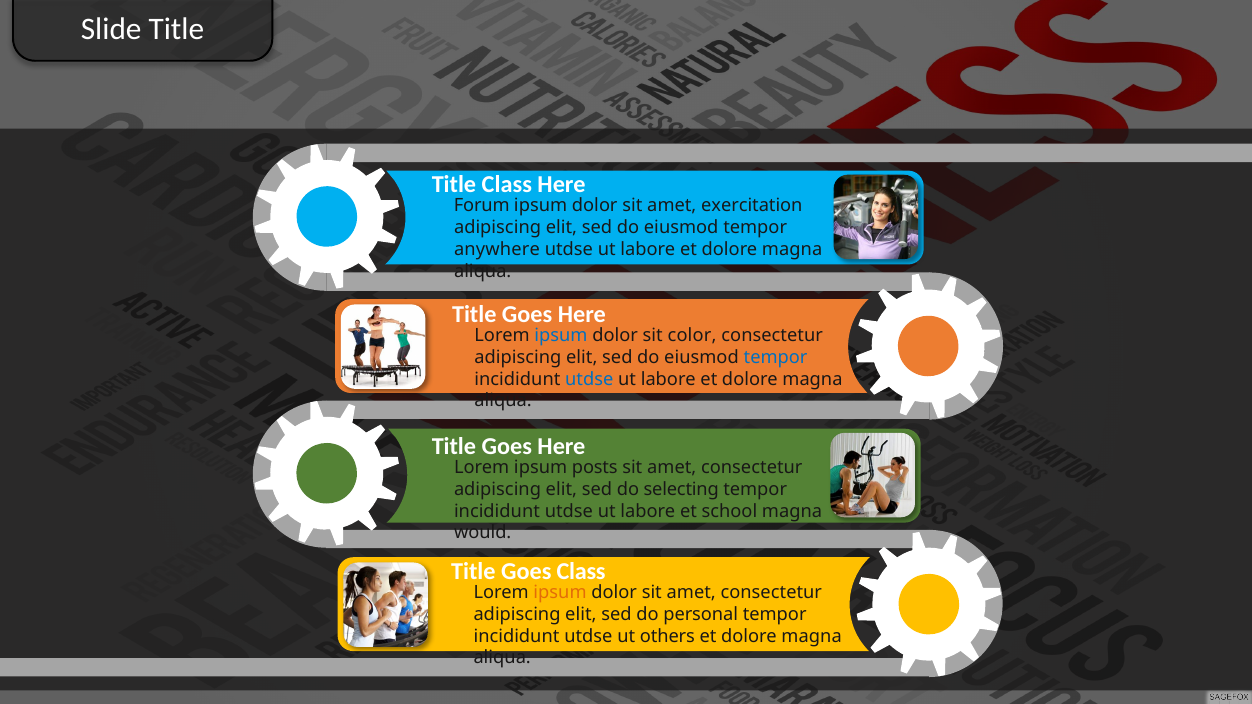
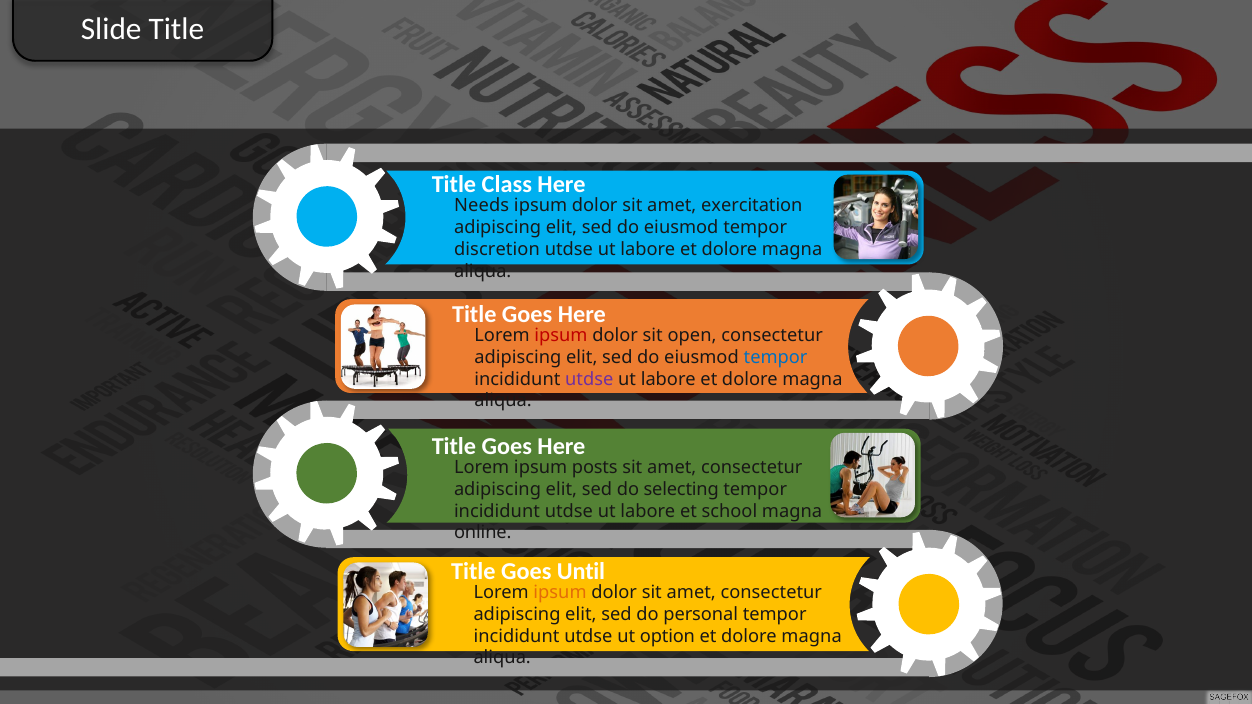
Forum: Forum -> Needs (482, 206)
anywhere: anywhere -> discretion (497, 250)
ipsum colour: blue -> red (561, 335)
color: color -> open (692, 335)
utdse colour: blue -> purple (589, 379)
would: would -> online (483, 533)
Goes Class: Class -> Until (581, 571)
others: others -> option (667, 636)
